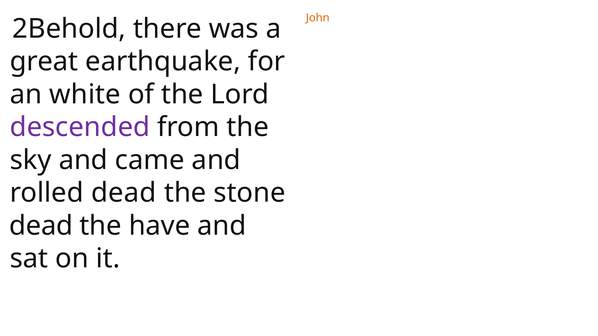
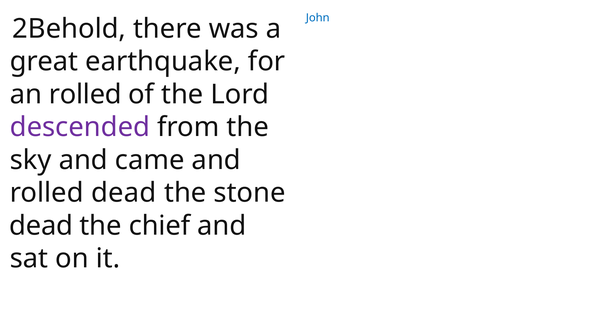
John colour: orange -> blue (318, 18)
an white: white -> rolled (85, 94)
have: have -> chief (159, 226)
